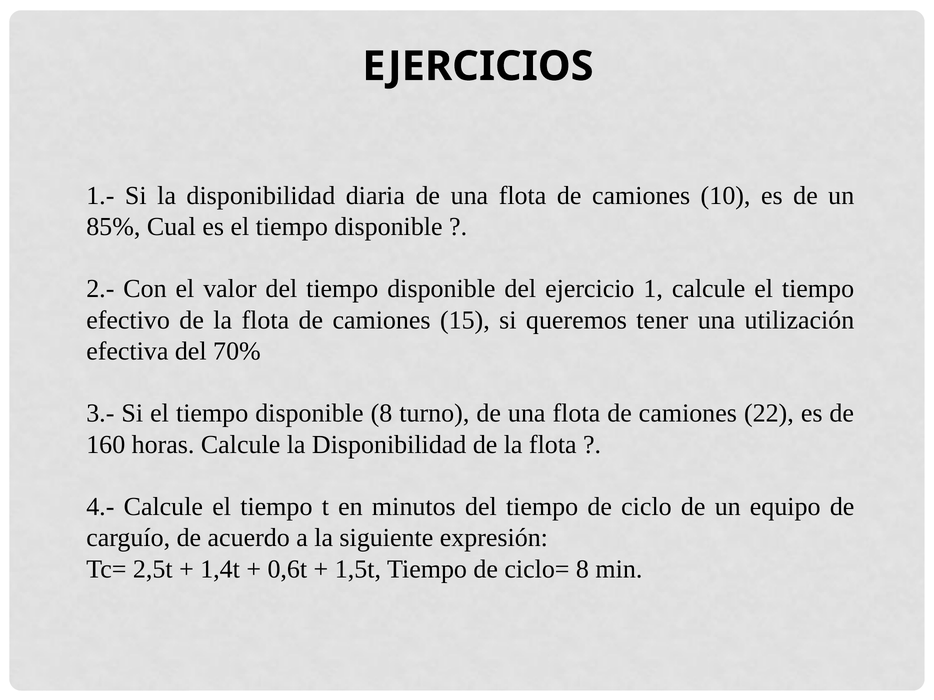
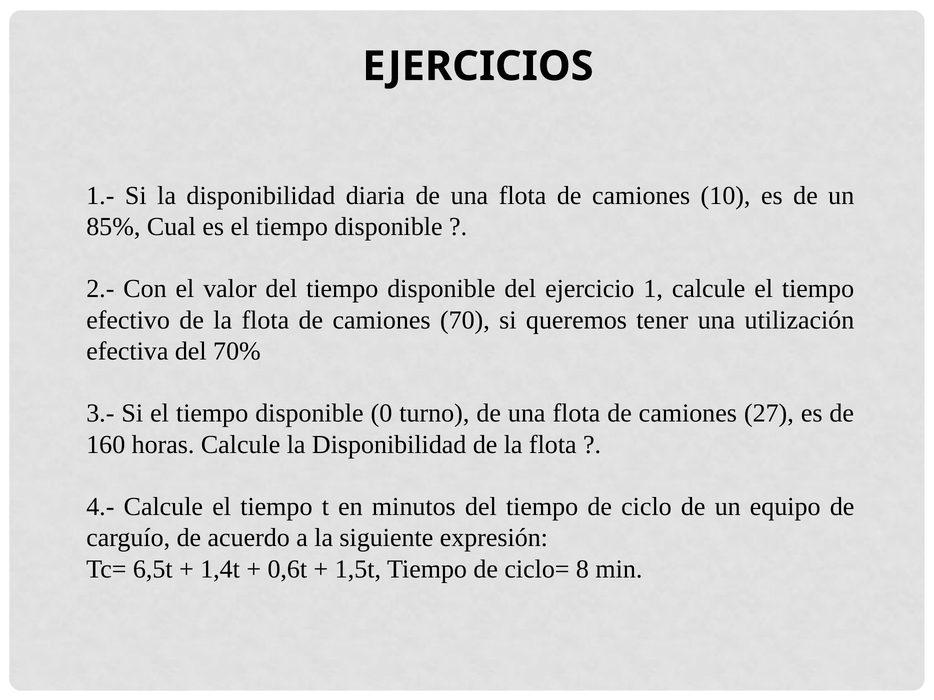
15: 15 -> 70 (465, 320)
disponible 8: 8 -> 0 (381, 414)
22: 22 -> 27 (769, 414)
2,5t: 2,5t -> 6,5t (153, 569)
